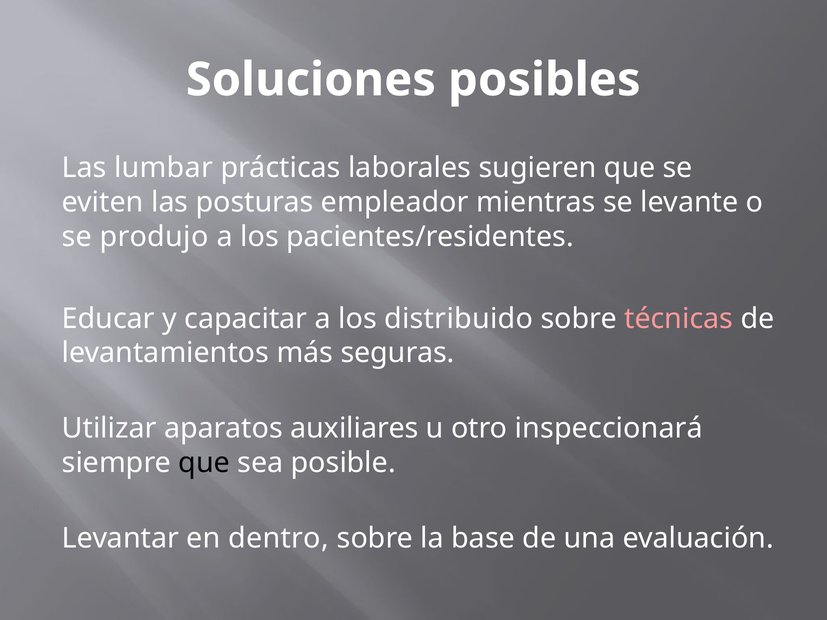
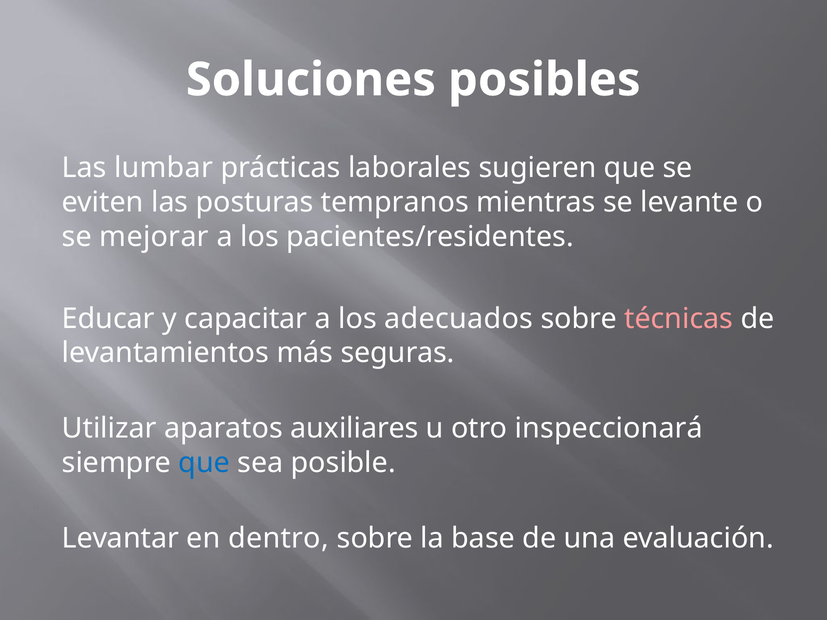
empleador: empleador -> tempranos (395, 202)
produjo: produjo -> mejorar (154, 237)
distribuido: distribuido -> adecuados (459, 319)
que colour: black -> blue (204, 463)
